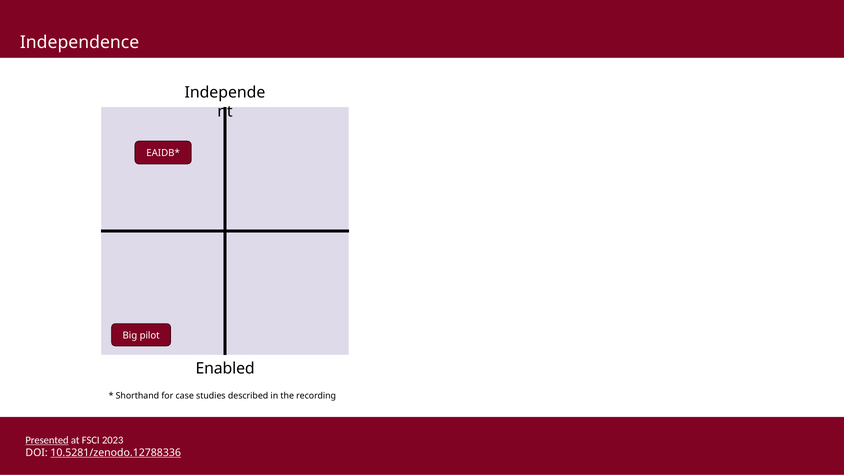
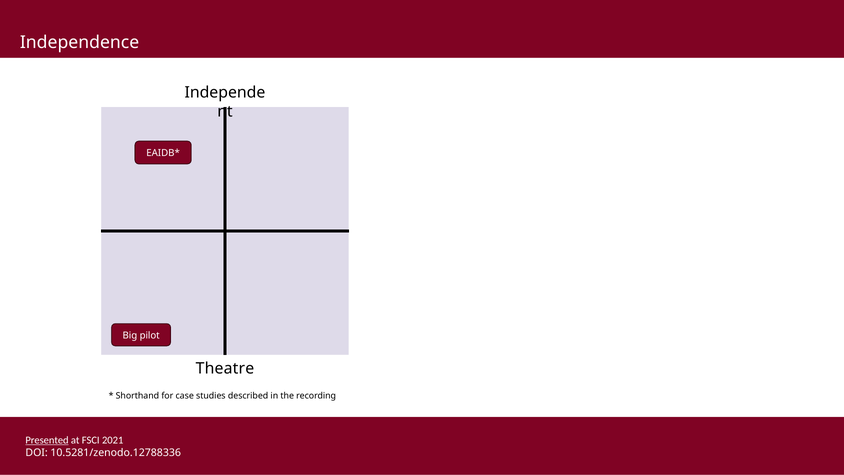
Enabled: Enabled -> Theatre (225, 368)
2023: 2023 -> 2021 (113, 440)
10.5281/zenodo.12788336 underline: present -> none (116, 453)
